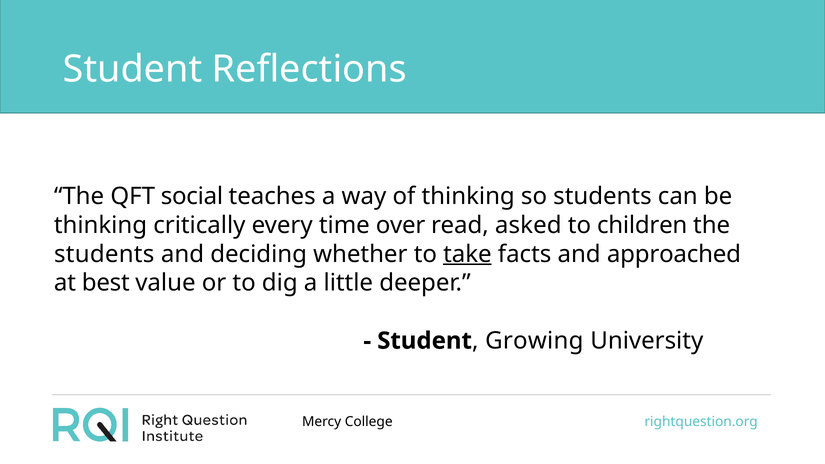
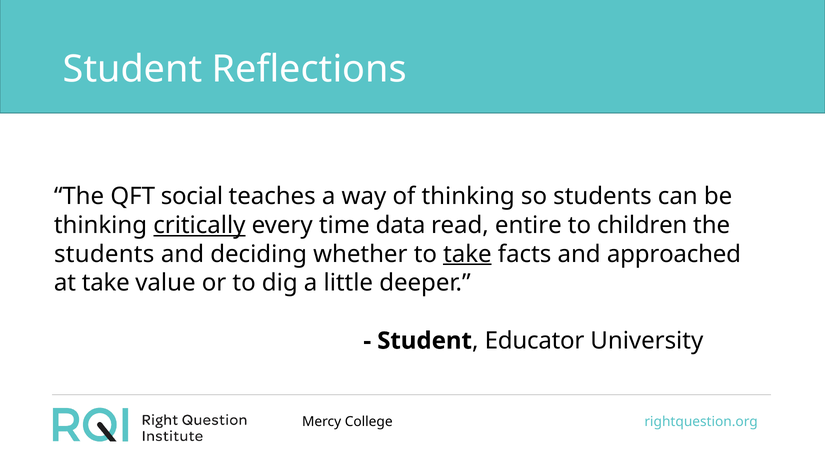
critically underline: none -> present (199, 225)
over: over -> data (401, 225)
asked: asked -> entire (528, 225)
at best: best -> take (106, 283)
Growing: Growing -> Educator (535, 341)
